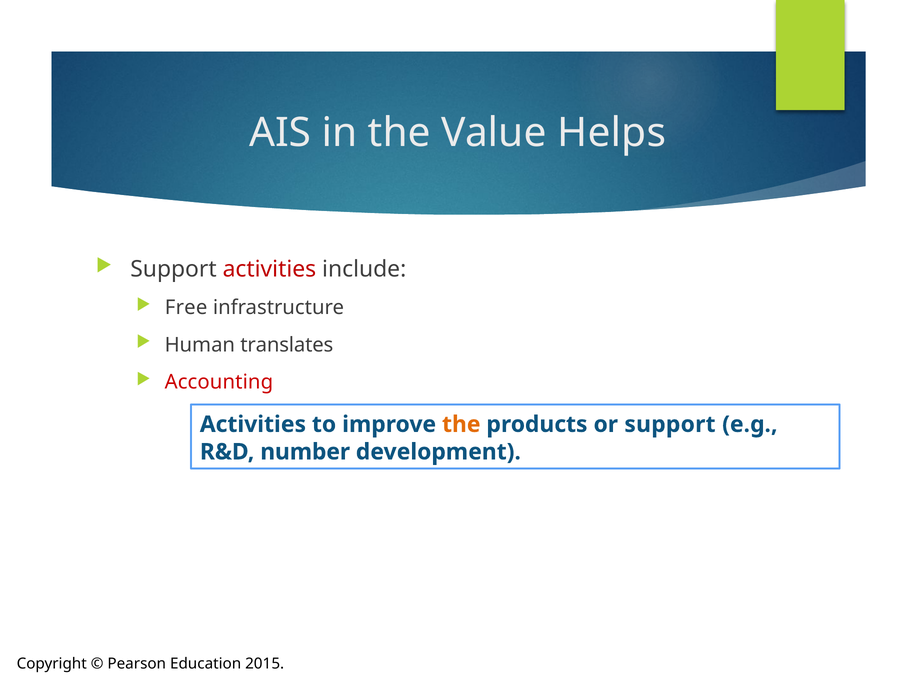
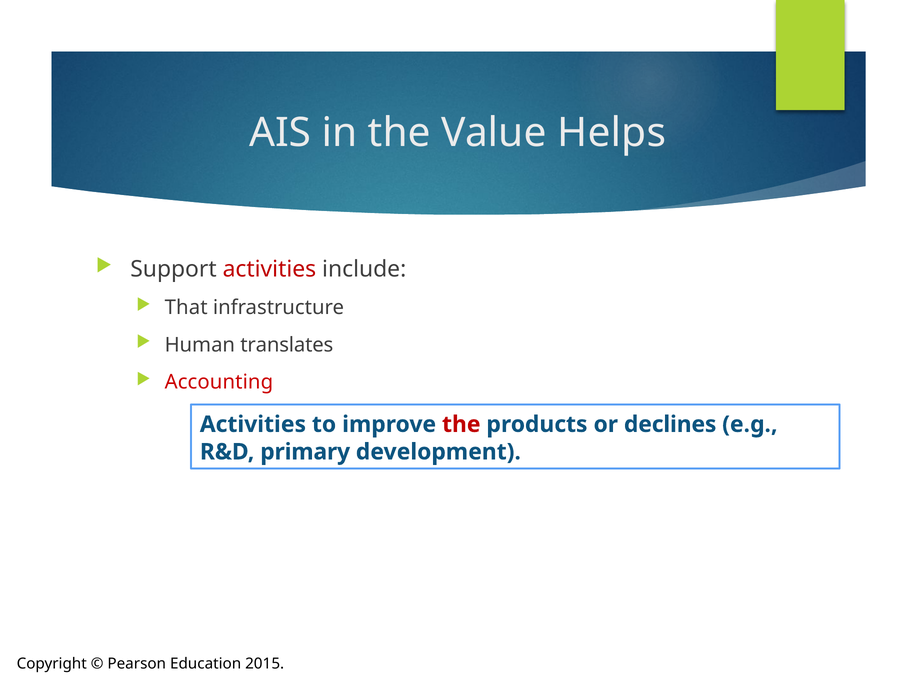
Free: Free -> That (186, 308)
the colour: orange -> red (461, 424)
or support: support -> declines (670, 424)
number: number -> primary (305, 452)
